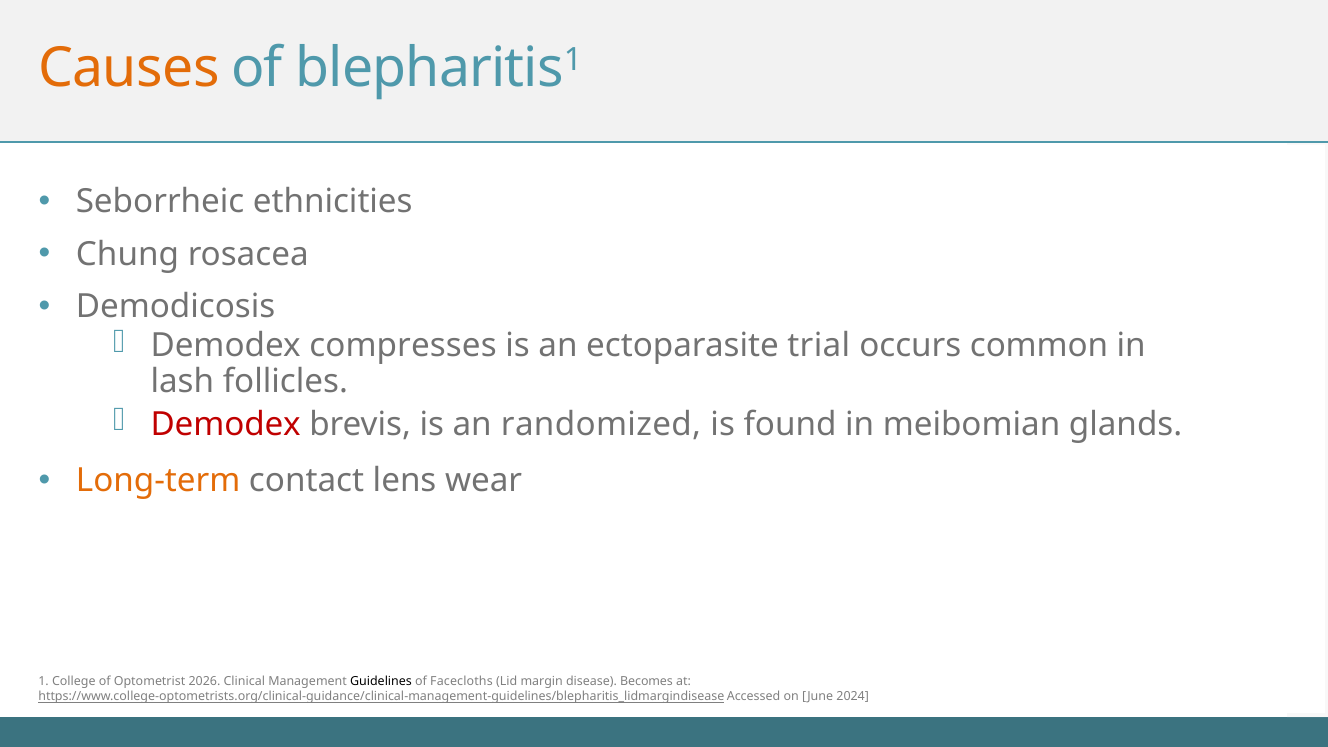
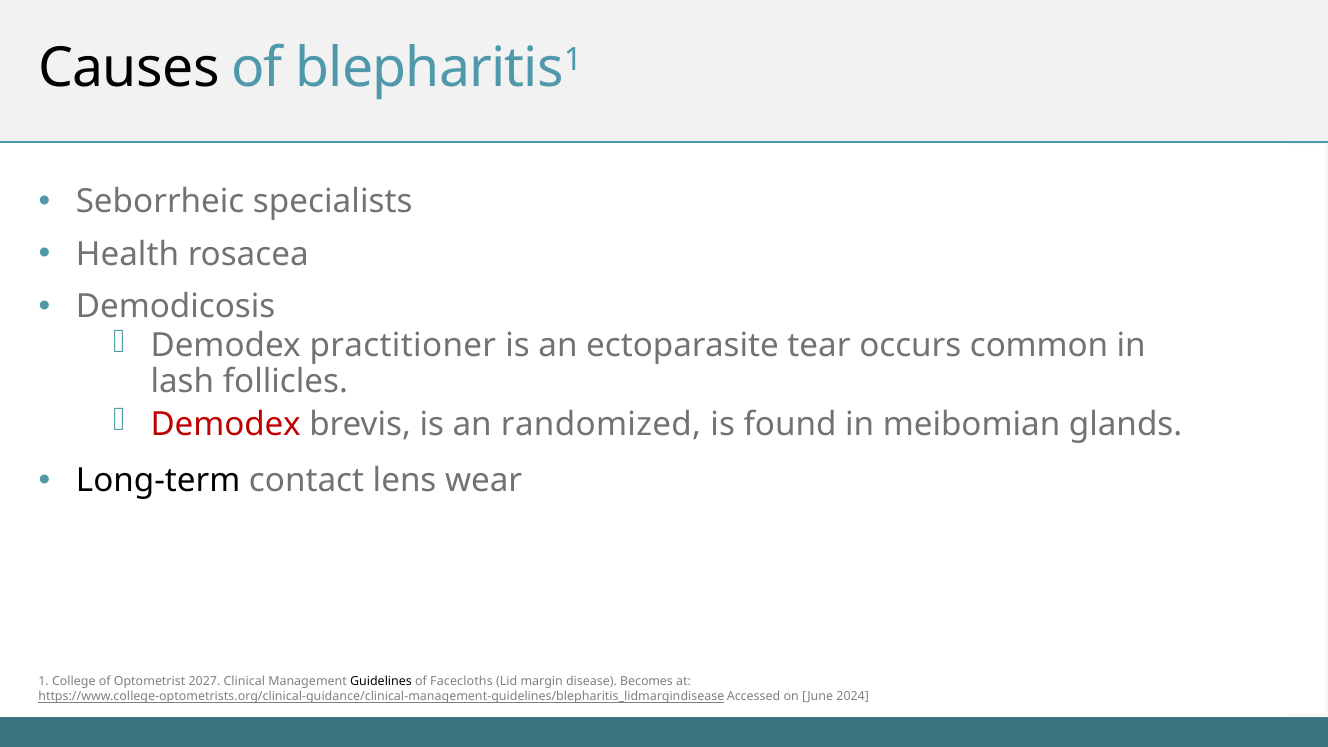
Causes colour: orange -> black (129, 68)
ethnicities: ethnicities -> specialists (333, 202)
Chung: Chung -> Health (127, 254)
compresses: compresses -> practitioner (403, 346)
trial: trial -> tear (819, 346)
Long-term colour: orange -> black (158, 480)
2026: 2026 -> 2027 (204, 681)
